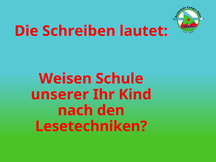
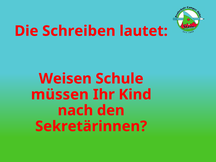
unserer: unserer -> müssen (60, 95)
Lesetechniken: Lesetechniken -> Sekretärinnen (91, 126)
